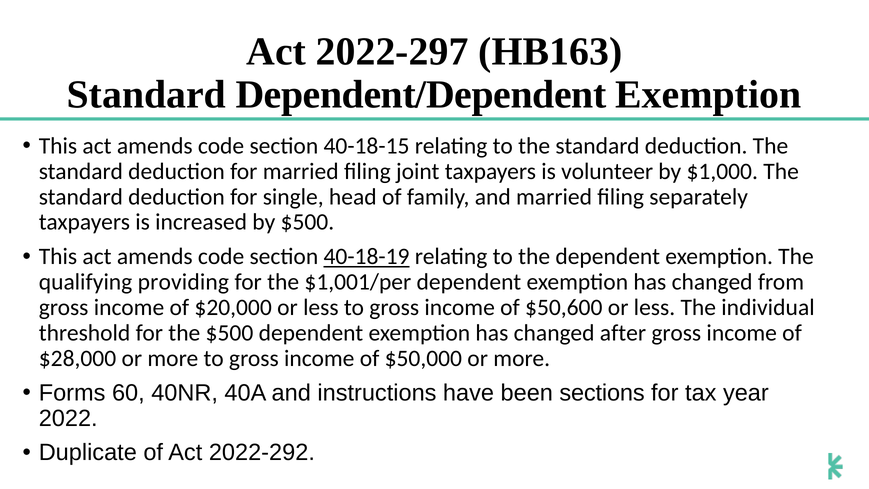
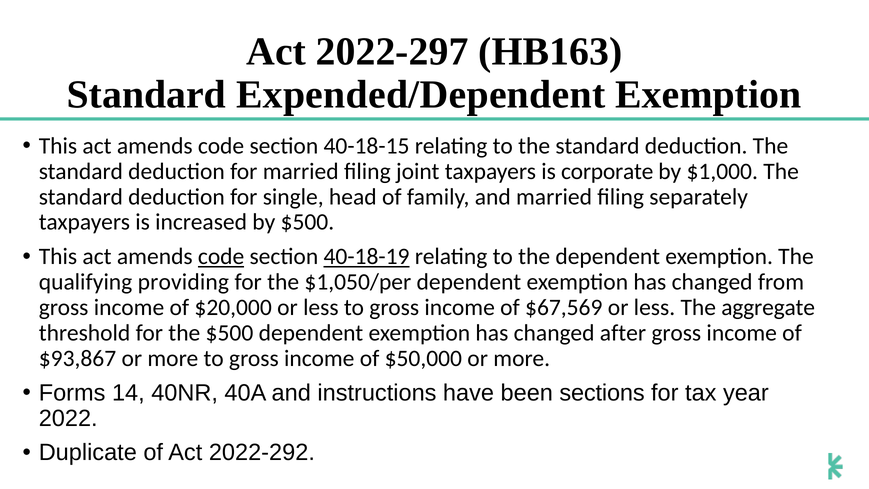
Dependent/Dependent: Dependent/Dependent -> Expended/Dependent (421, 94)
volunteer: volunteer -> corporate (607, 171)
code underline: none -> present (221, 257)
$1,001/per: $1,001/per -> $1,050/per (358, 282)
$50,600: $50,600 -> $67,569 (564, 307)
individual: individual -> aggregate (768, 307)
$28,000: $28,000 -> $93,867 (77, 358)
60: 60 -> 14 (128, 393)
